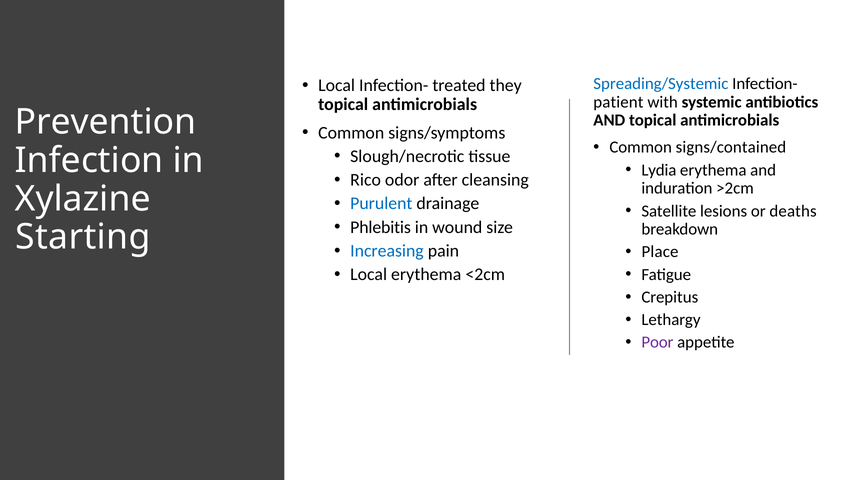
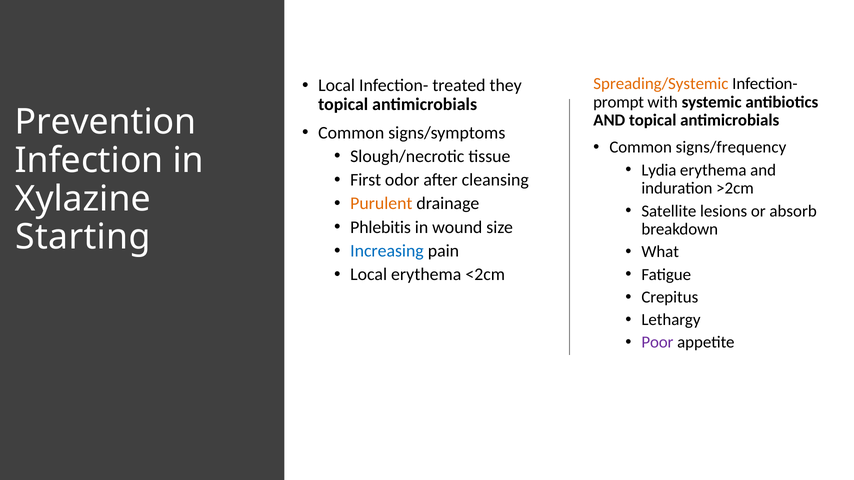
Spreading/Systemic colour: blue -> orange (661, 84)
patient: patient -> prompt (619, 102)
signs/contained: signs/contained -> signs/frequency (731, 148)
Rico: Rico -> First (366, 180)
Purulent colour: blue -> orange (381, 204)
deaths: deaths -> absorb (793, 211)
Place: Place -> What (660, 252)
